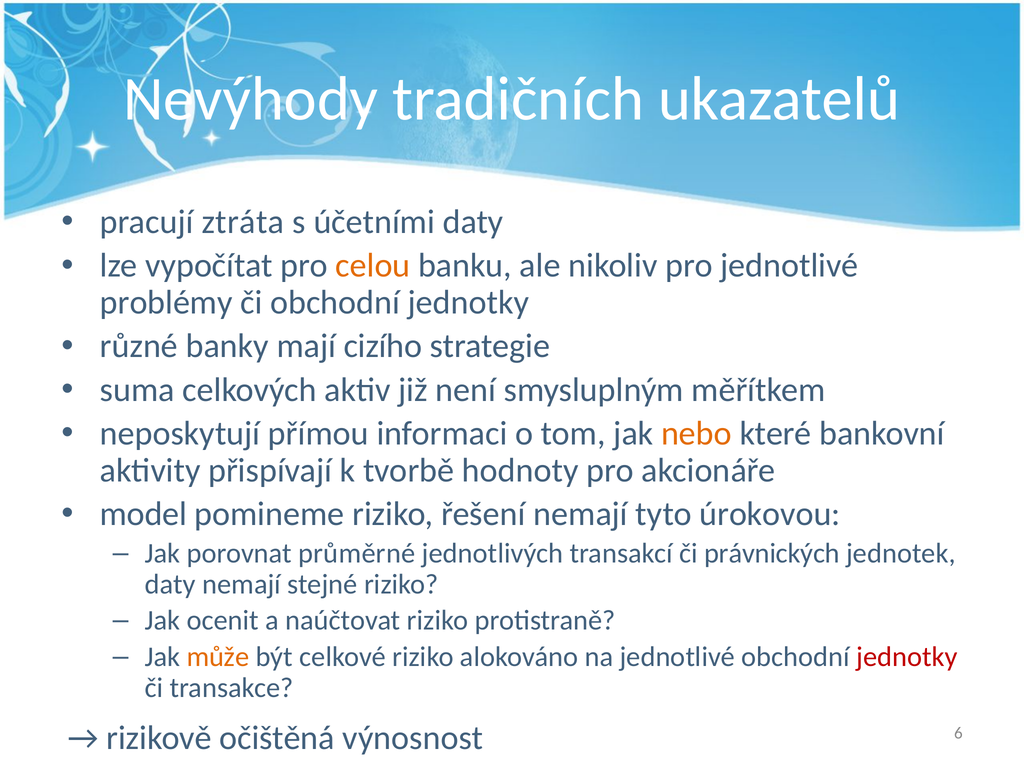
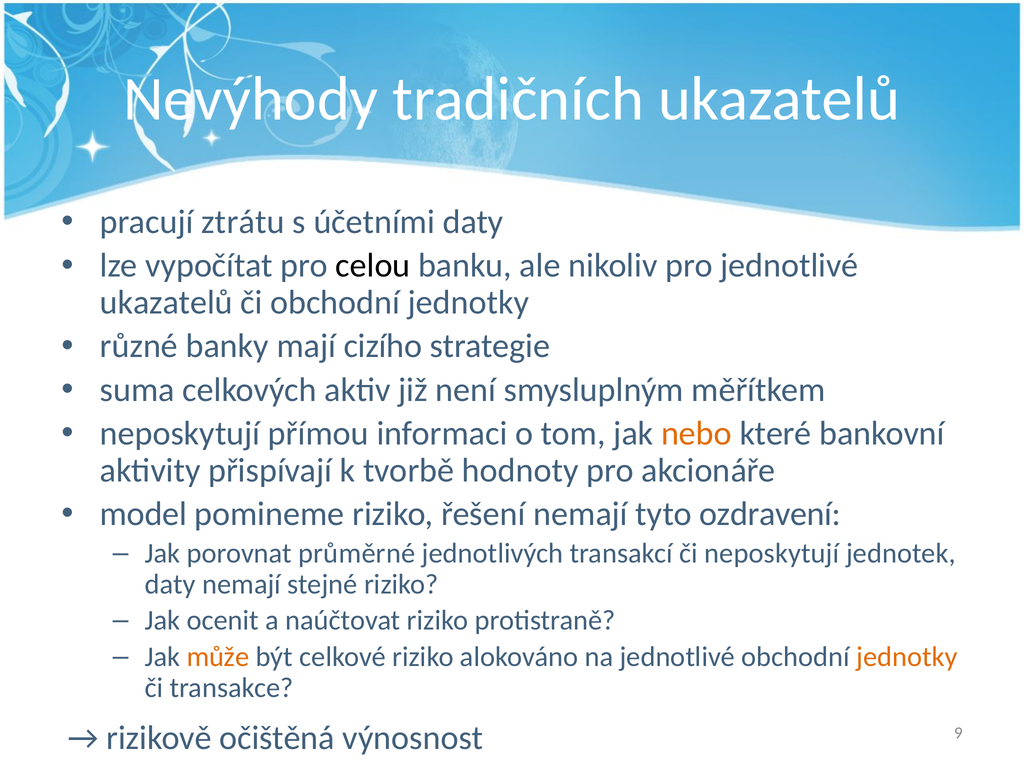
ztráta: ztráta -> ztrátu (243, 222)
celou colour: orange -> black (373, 266)
problémy: problémy -> ukazatelů (166, 302)
úrokovou: úrokovou -> ozdravení (770, 514)
či právnických: právnických -> neposkytují (772, 553)
jednotky colour: red -> orange (907, 657)
6: 6 -> 9 (958, 733)
